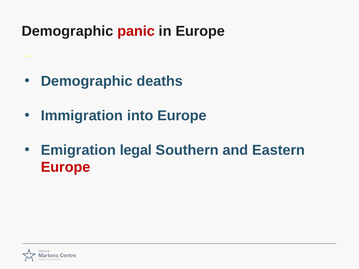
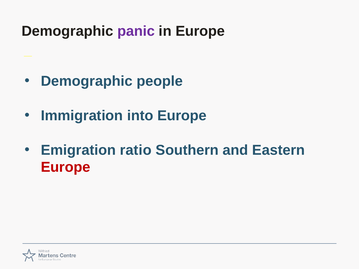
panic colour: red -> purple (136, 31)
deaths: deaths -> people (160, 81)
legal: legal -> ratio (136, 150)
